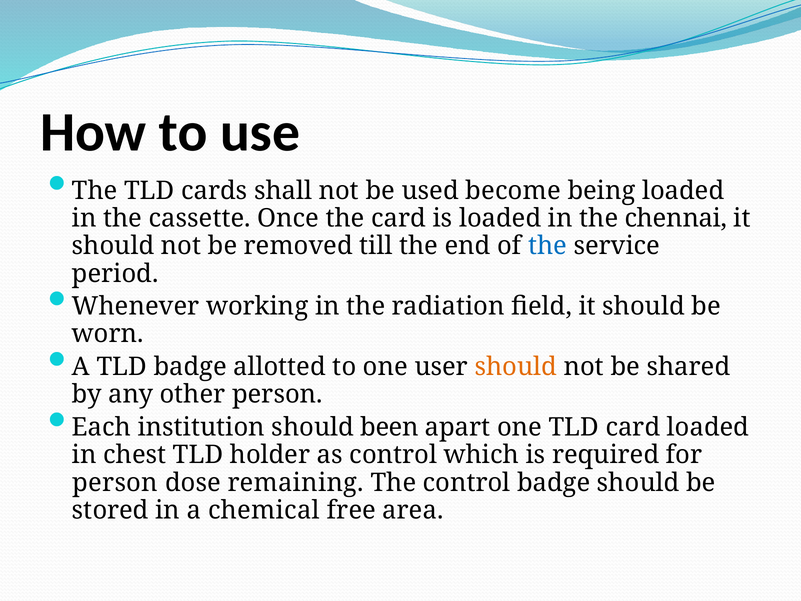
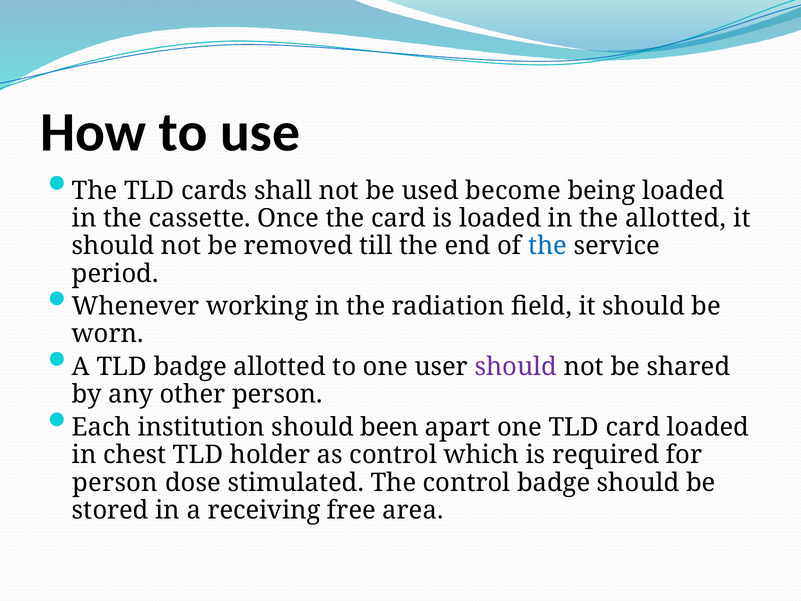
the chennai: chennai -> allotted (676, 218)
should colour: orange -> purple (516, 367)
remaining: remaining -> stimulated (296, 482)
chemical: chemical -> receiving (264, 510)
